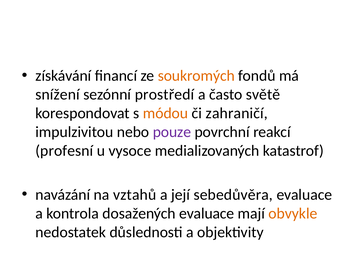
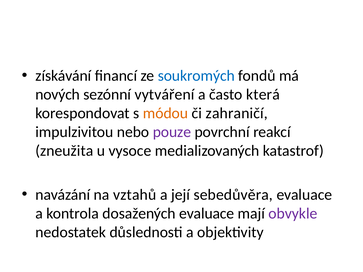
soukromých colour: orange -> blue (196, 76)
snížení: snížení -> nových (58, 95)
prostředí: prostředí -> vytváření (165, 95)
světě: světě -> která (263, 95)
profesní: profesní -> zneužita (64, 151)
obvykle colour: orange -> purple (293, 214)
